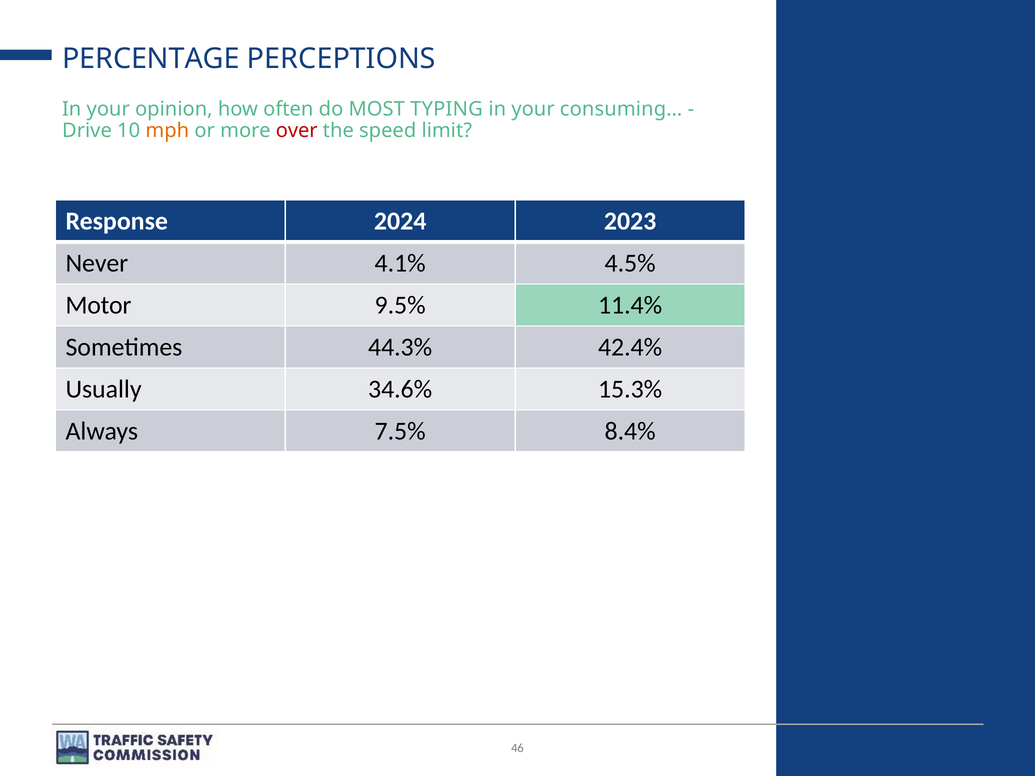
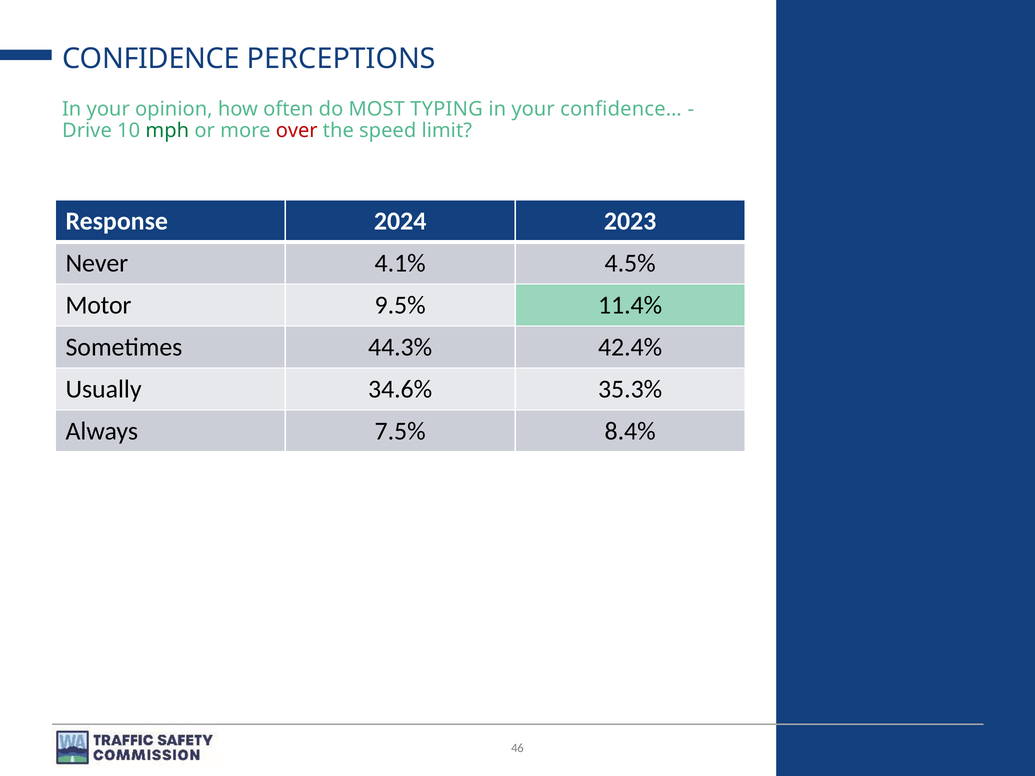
PERCENTAGE: PERCENTAGE -> CONFIDENCE (151, 59)
consuming…: consuming… -> confidence… (621, 109)
mph colour: orange -> green (167, 131)
15.3%: 15.3% -> 35.3% (630, 389)
